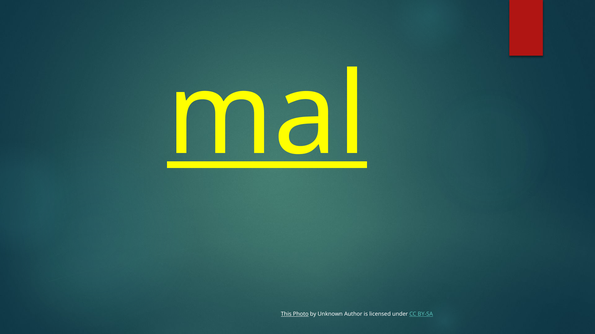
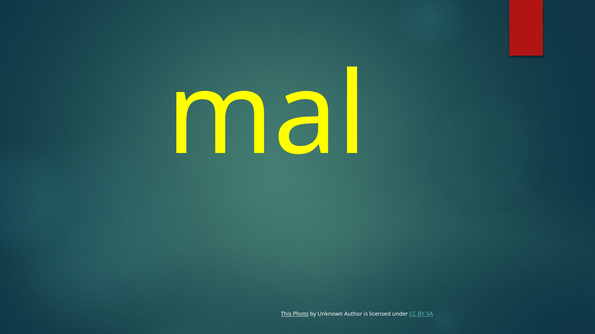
mal underline: present -> none (267, 116)
